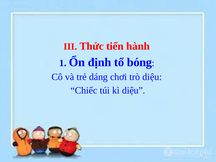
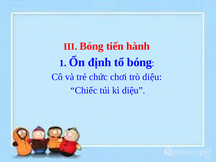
III Thức: Thức -> Bóng (92, 46)
dáng: dáng -> chức (98, 77)
